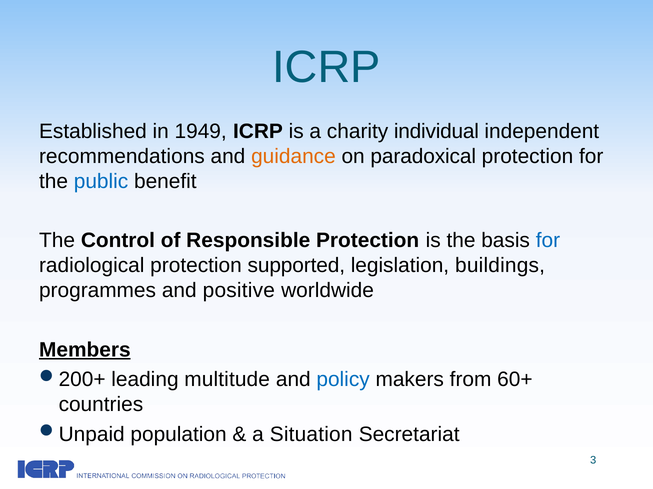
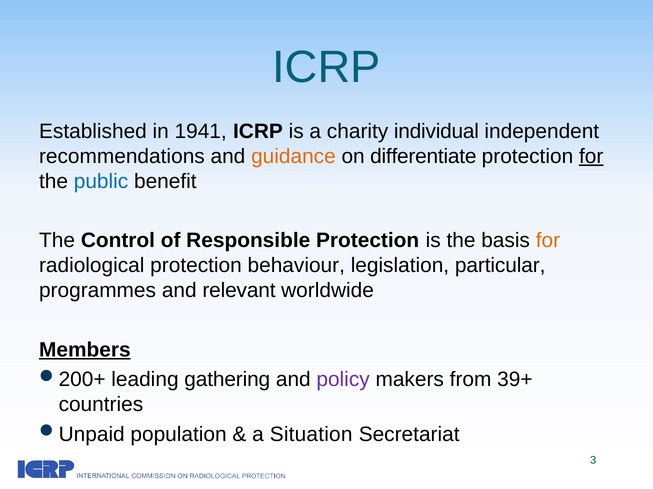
1949: 1949 -> 1941 (201, 131)
paradoxical: paradoxical -> differentiate (423, 156)
for underline: none -> present (591, 156)
for colour: blue -> orange (548, 241)
supported: supported -> behaviour (296, 266)
buildings: buildings -> particular (500, 266)
positive: positive -> relevant (239, 291)
multitude: multitude -> gathering (227, 380)
policy colour: blue -> purple (343, 380)
60+: 60+ -> 39+ (515, 380)
